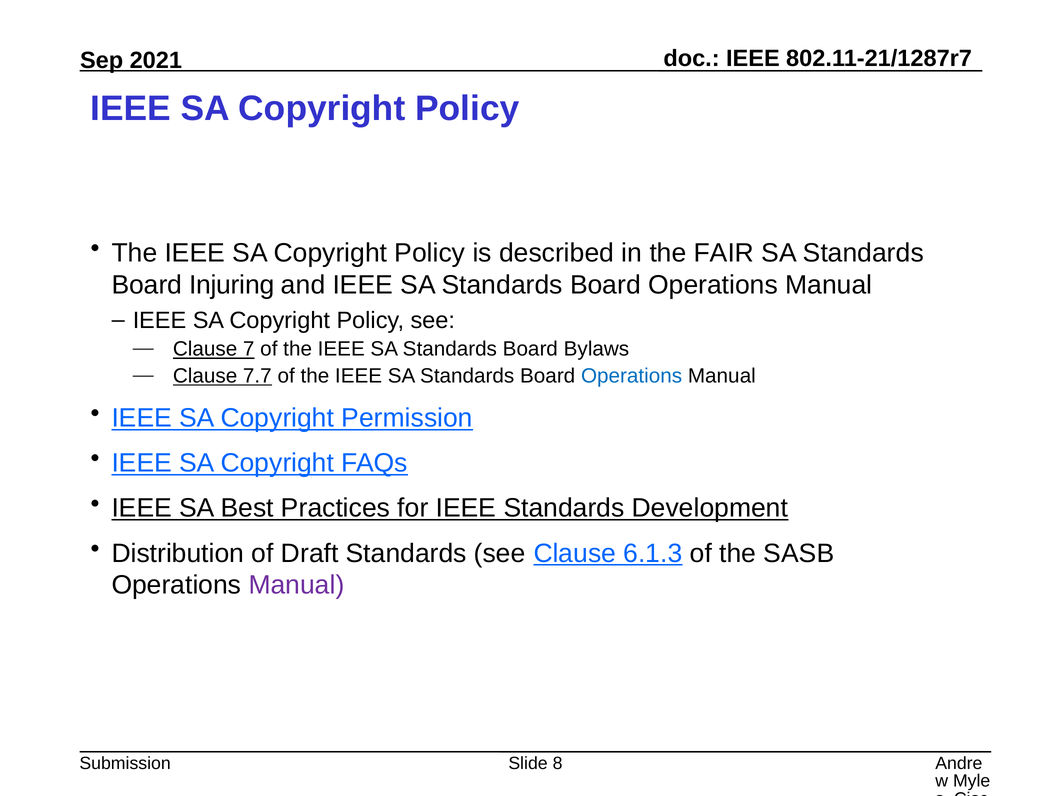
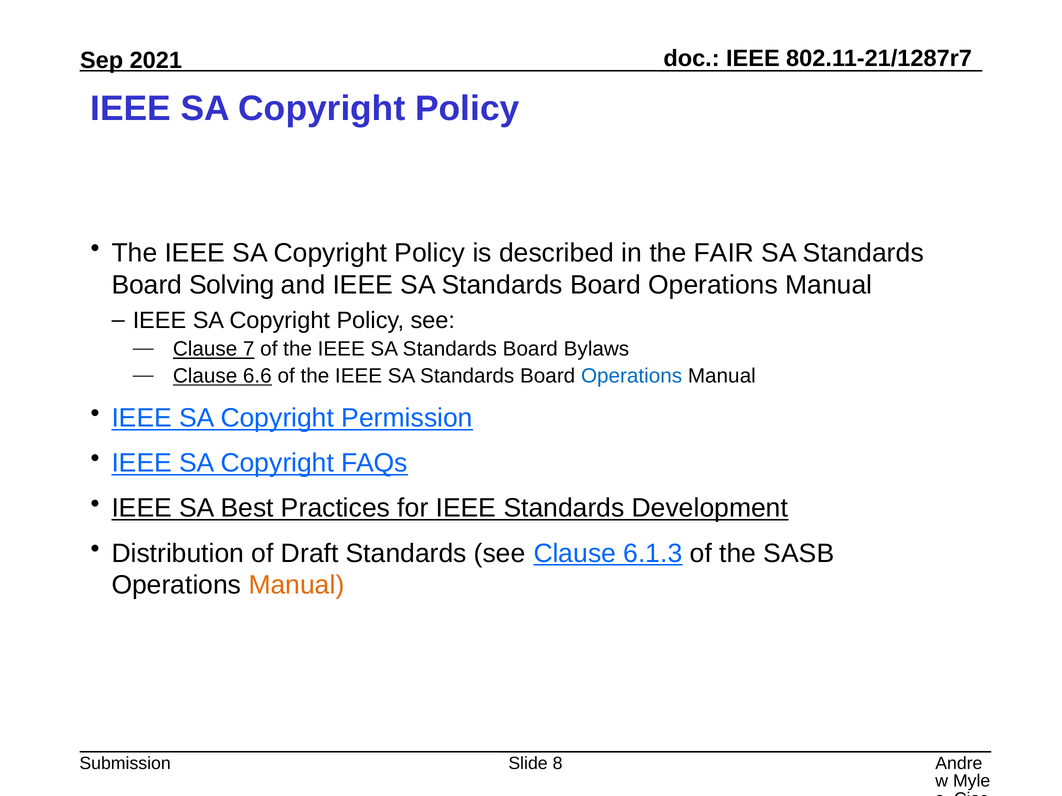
Injuring: Injuring -> Solving (232, 285)
7.7: 7.7 -> 6.6 (257, 376)
Manual colour: purple -> orange (297, 585)
